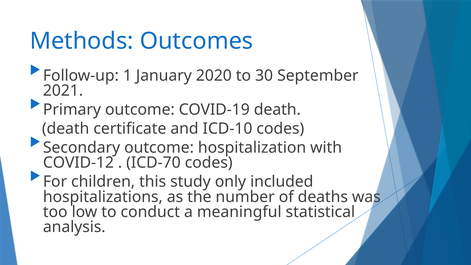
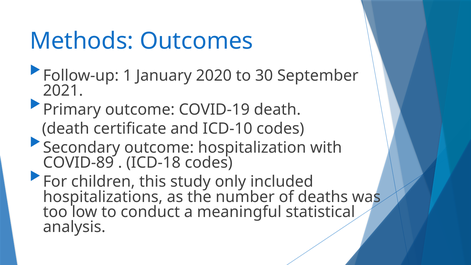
COVID-12: COVID-12 -> COVID-89 (78, 163)
ICD-70: ICD-70 -> ICD-18 (153, 163)
